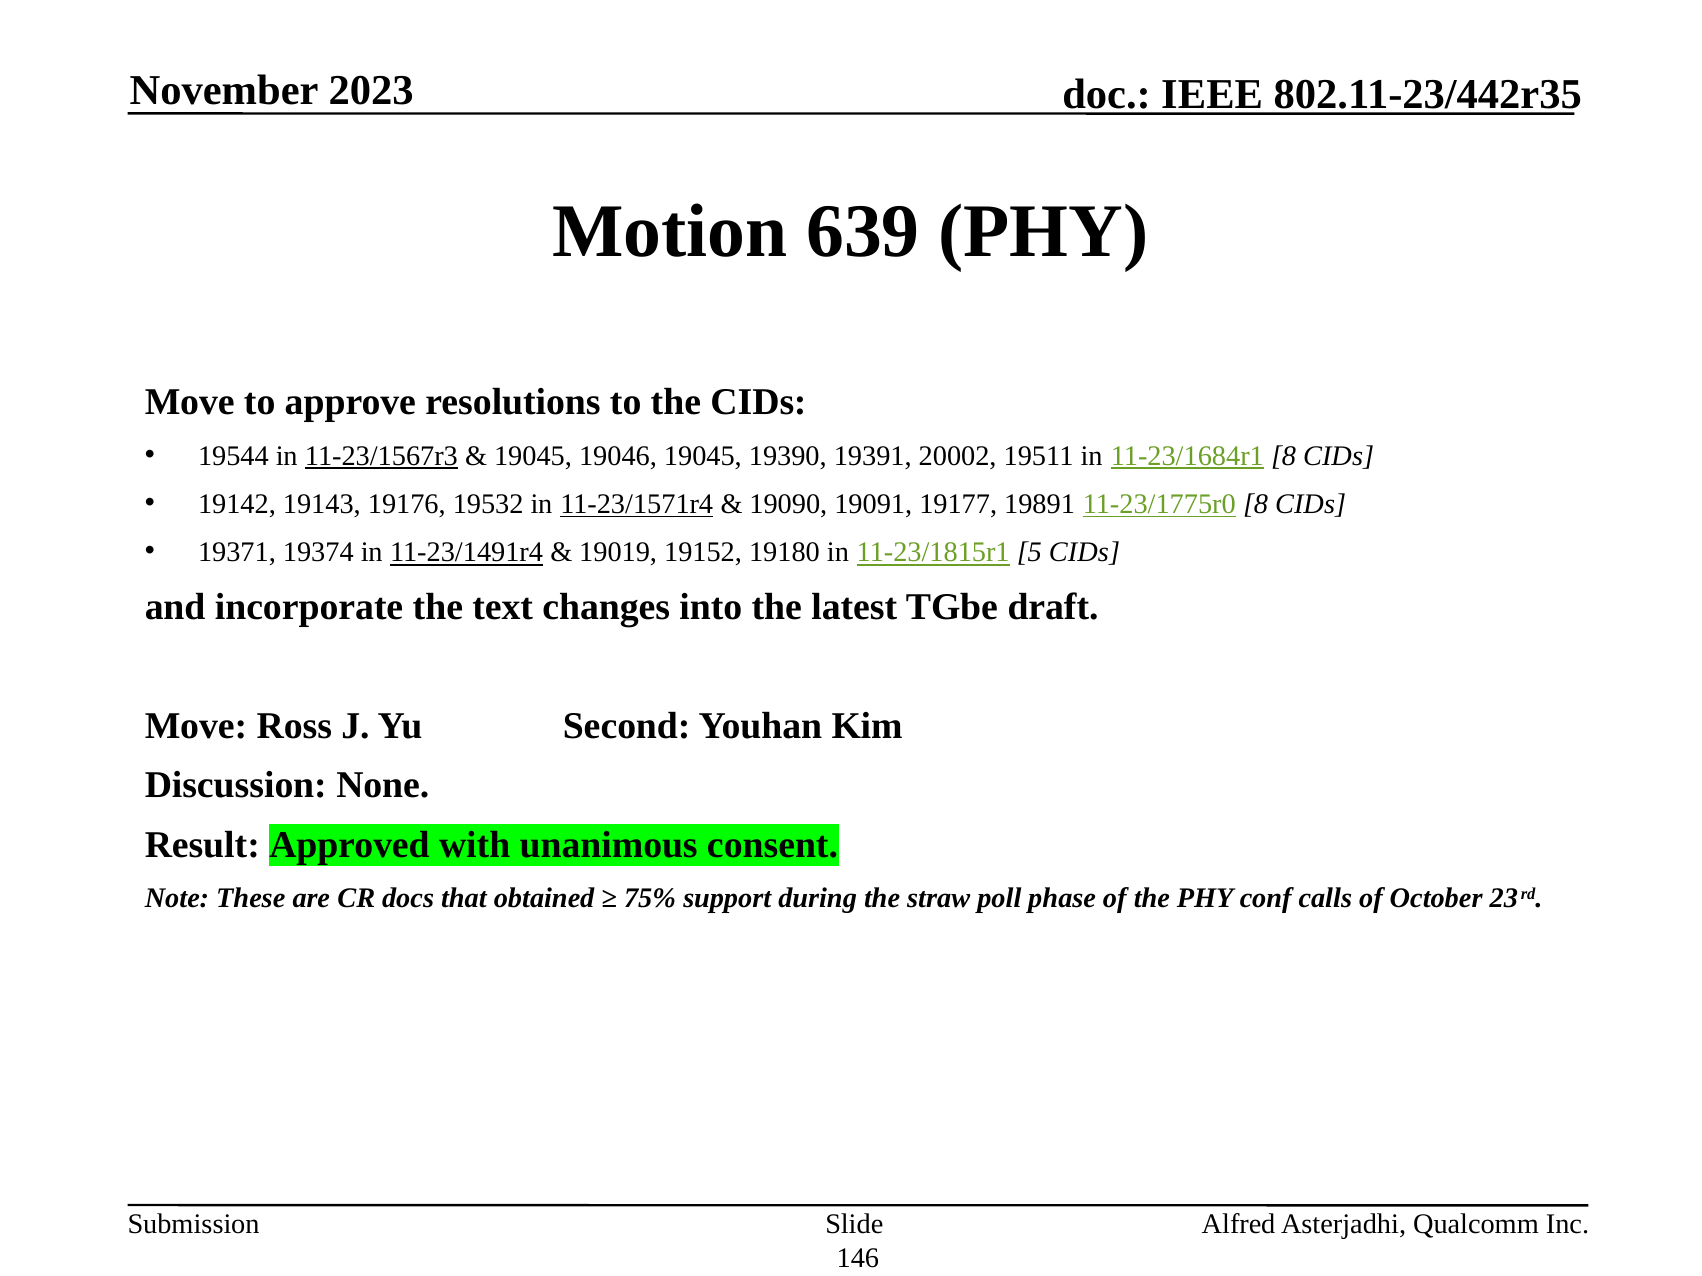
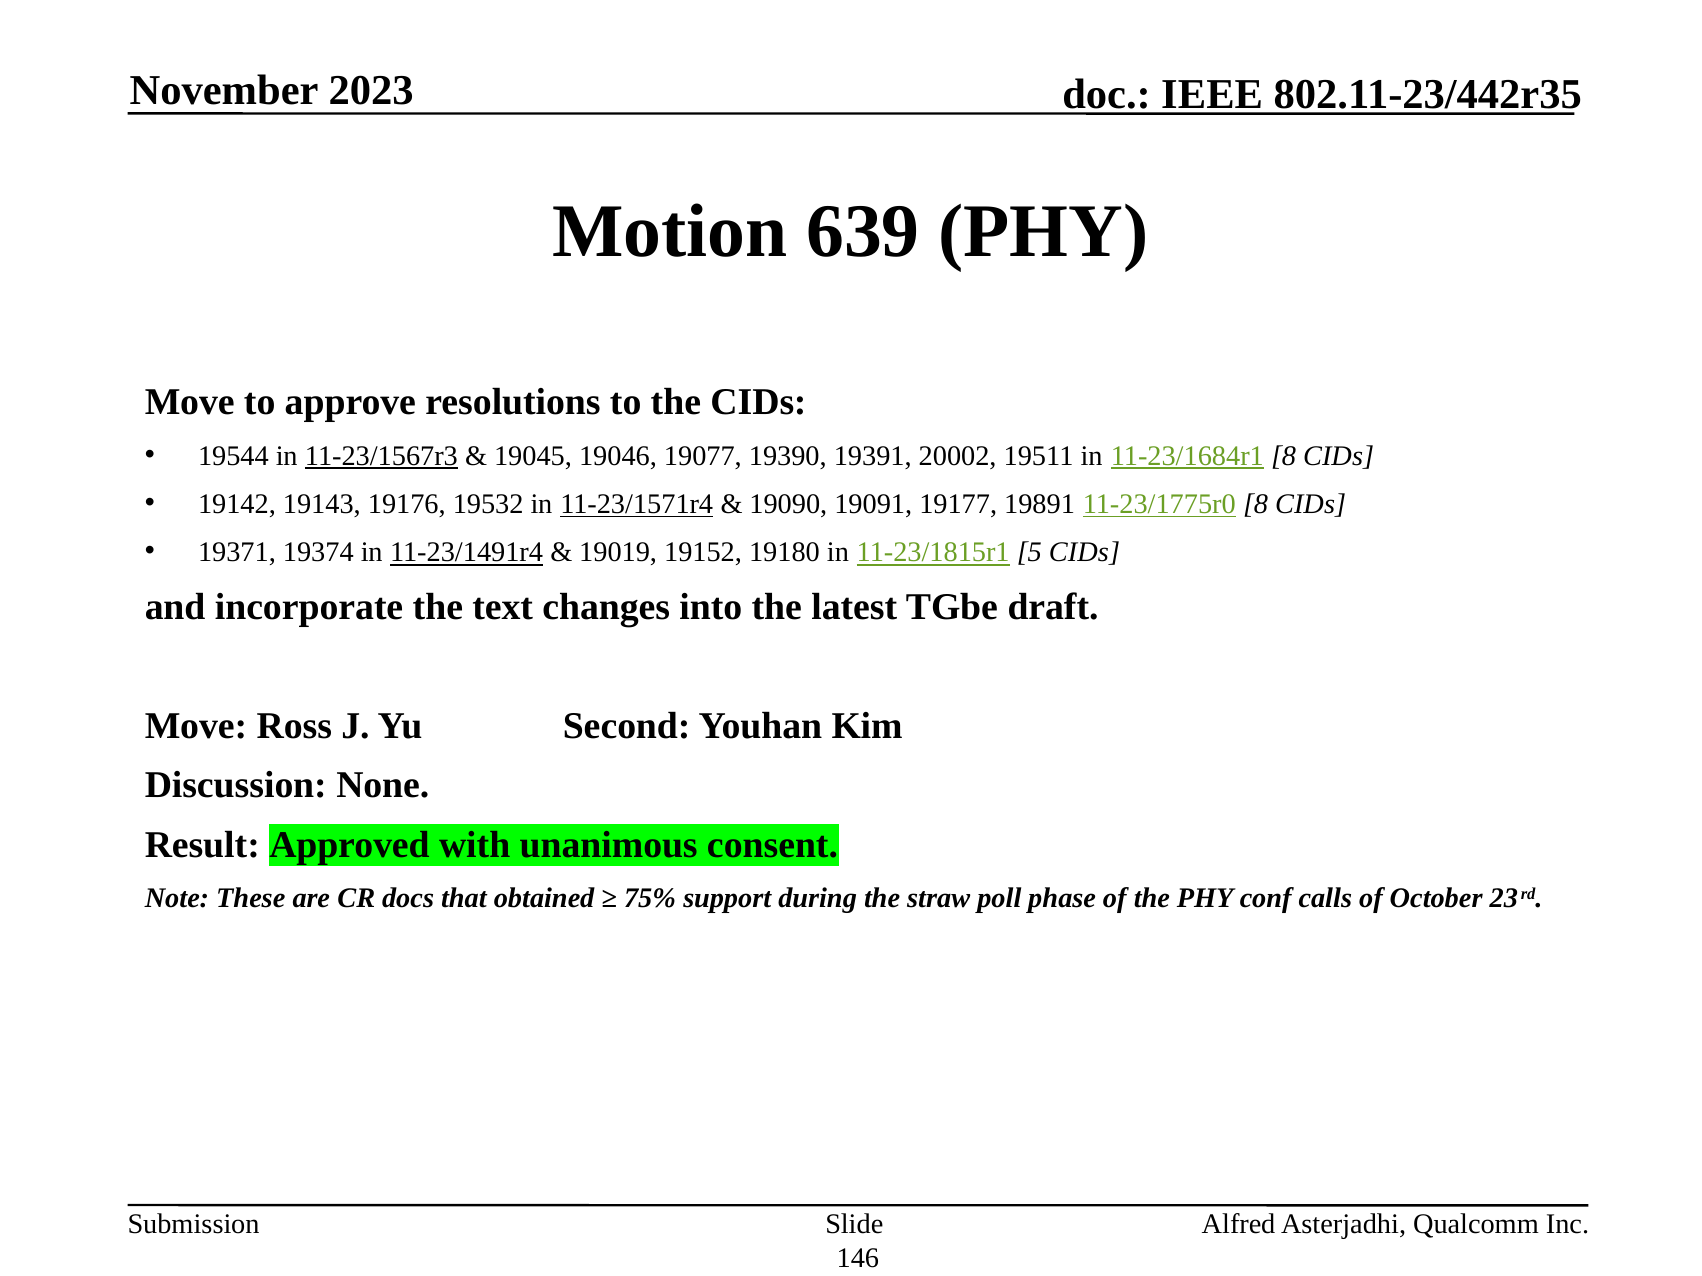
19046 19045: 19045 -> 19077 (703, 456)
